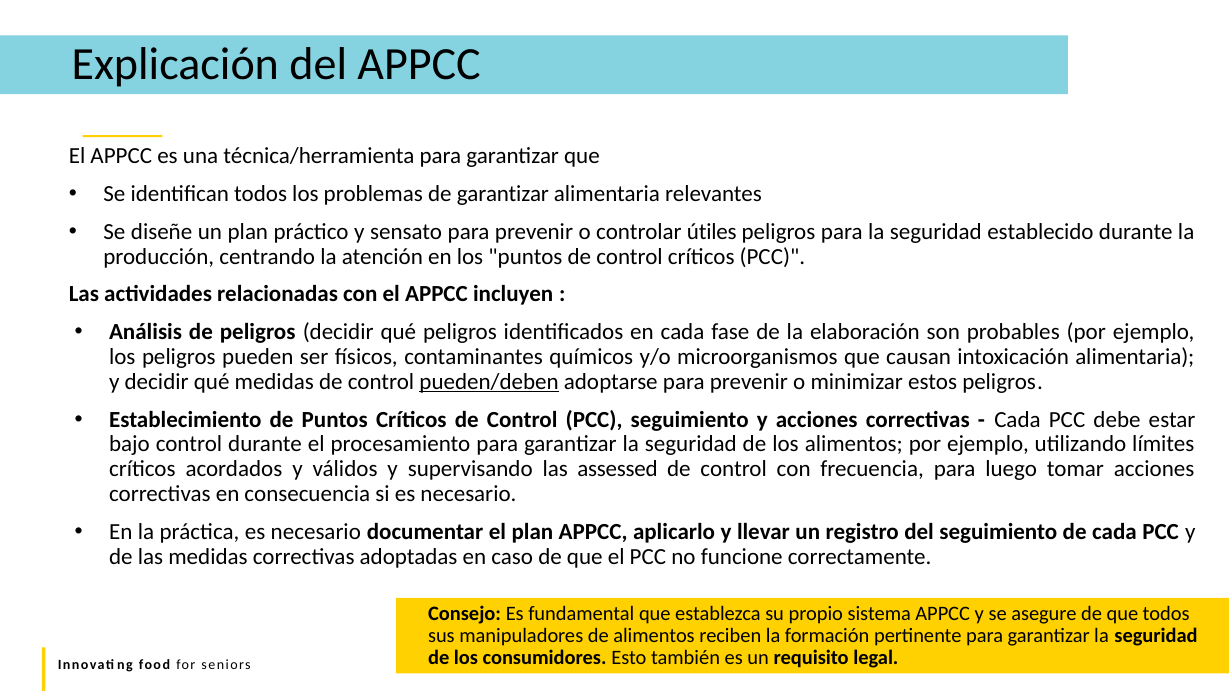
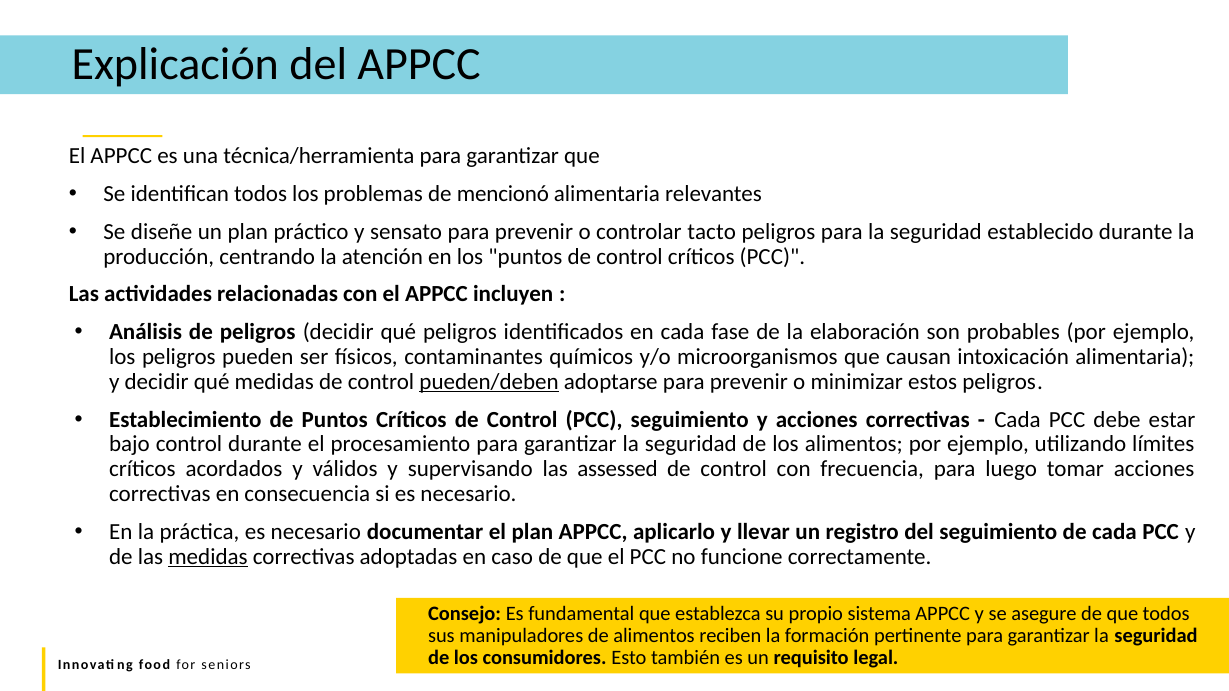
de garantizar: garantizar -> mencionó (503, 194)
útiles: útiles -> tacto (712, 232)
medidas underline: none -> present (208, 557)
